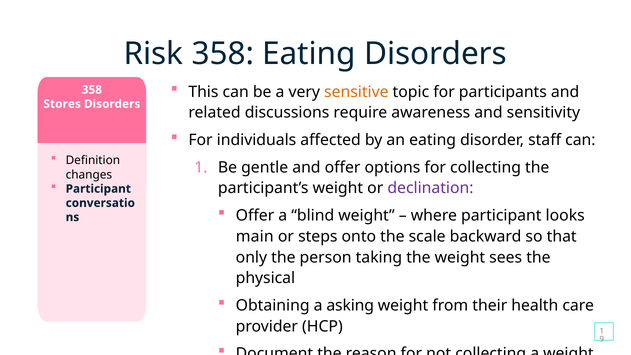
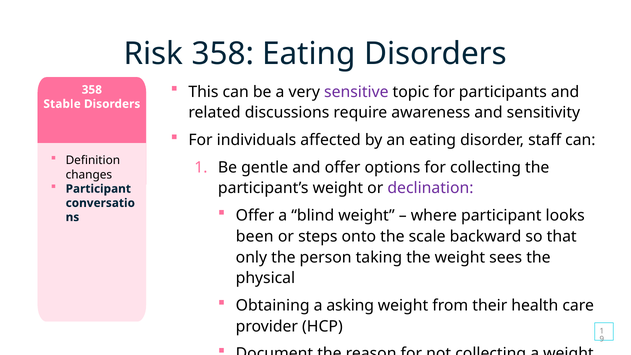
sensitive colour: orange -> purple (356, 92)
Stores: Stores -> Stable (62, 104)
main: main -> been (255, 236)
